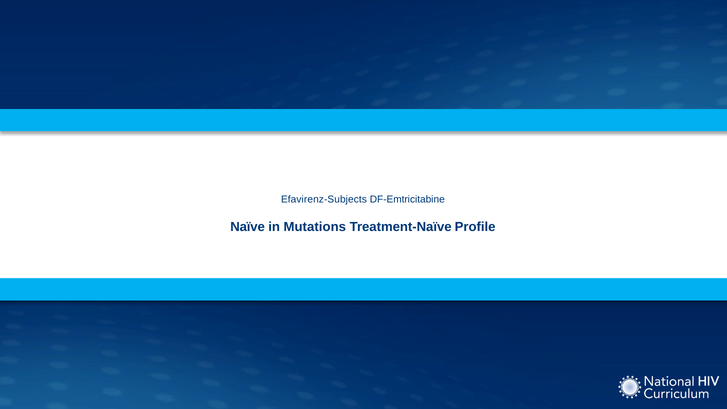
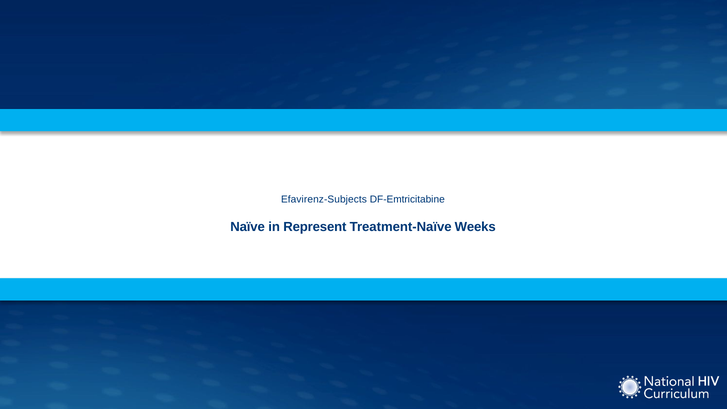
Mutations: Mutations -> Represent (315, 227)
Profile: Profile -> Weeks (475, 227)
